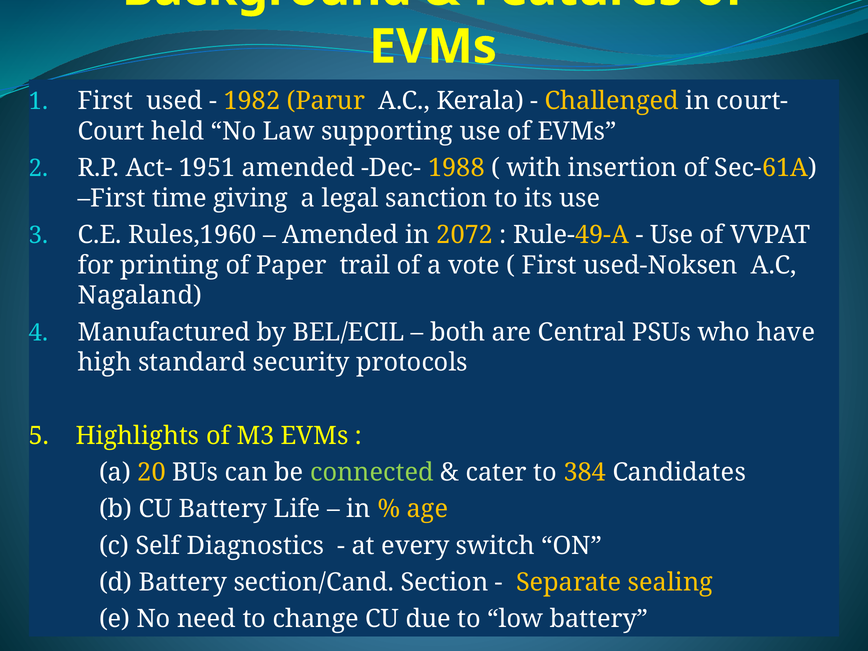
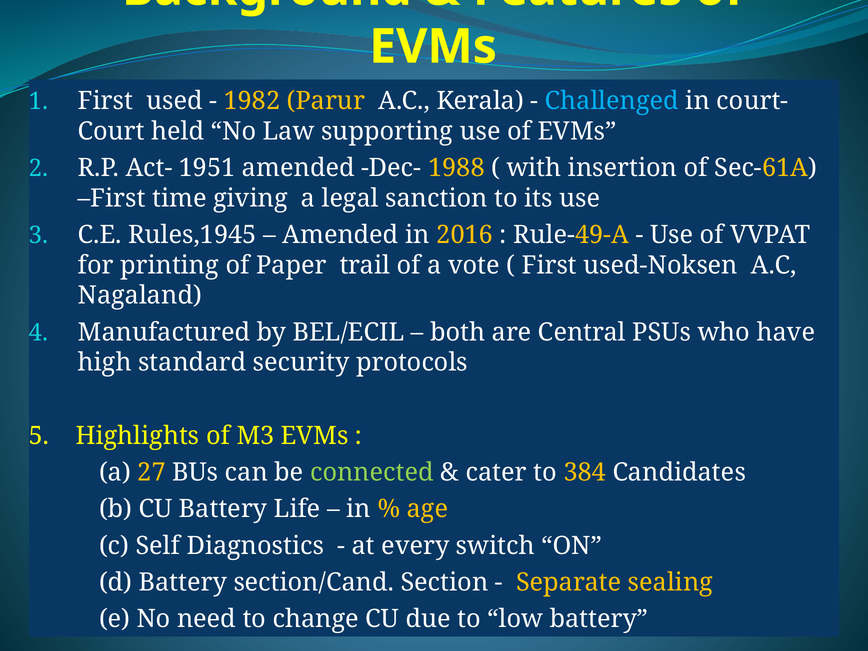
Challenged colour: yellow -> light blue (612, 101)
Rules,1960: Rules,1960 -> Rules,1945 (192, 235)
2072: 2072 -> 2016 (465, 235)
20: 20 -> 27 (152, 472)
